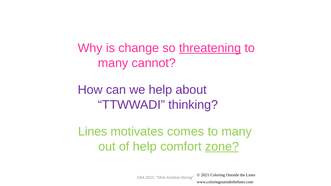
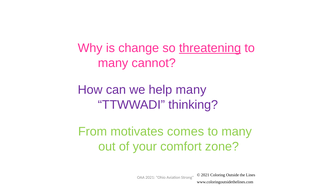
help about: about -> many (191, 90)
Lines: Lines -> From (93, 132)
of help: help -> your (145, 147)
zone underline: present -> none (222, 147)
